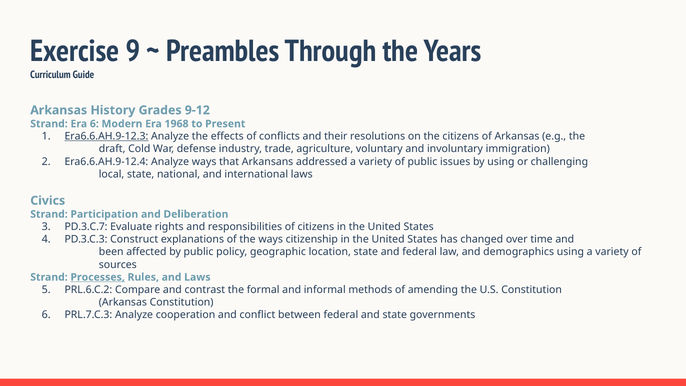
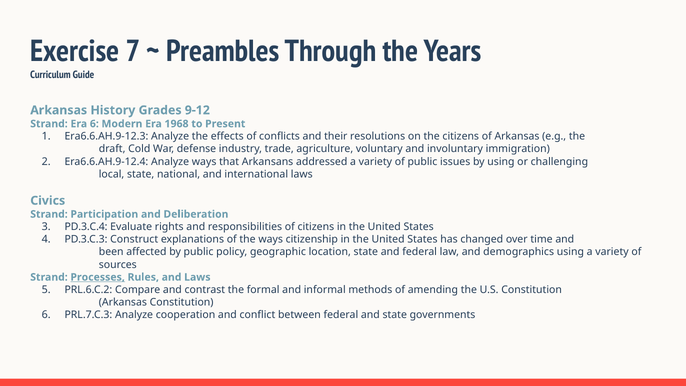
9: 9 -> 7 (133, 51)
Era6.6.AH.9-12.3 underline: present -> none (106, 136)
PD.3.C.7: PD.3.C.7 -> PD.3.C.4 (86, 227)
